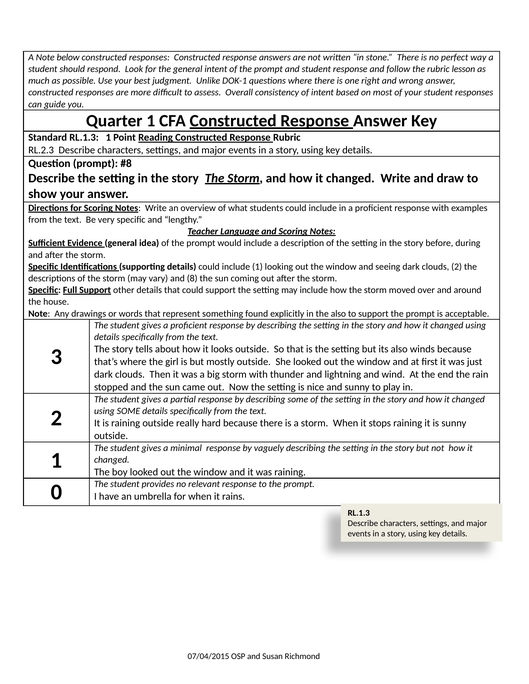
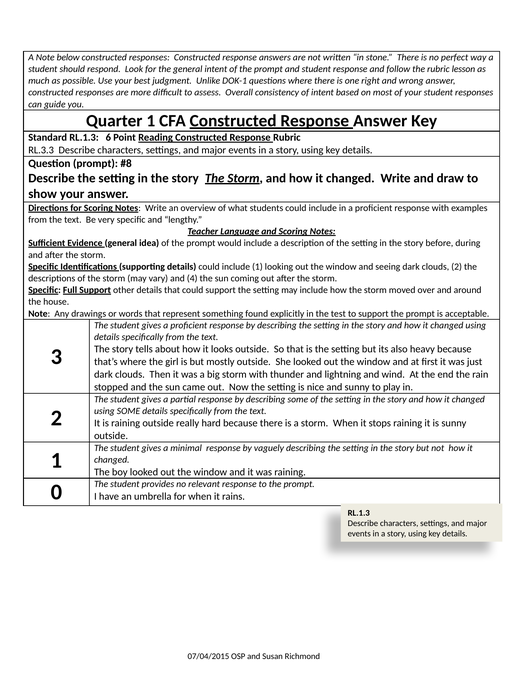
RL.1.3 1: 1 -> 6 (108, 138)
RL.2.3: RL.2.3 -> RL.3.3 (41, 150)
8: 8 -> 4 (192, 279)
the also: also -> test (338, 314)
winds: winds -> heavy (422, 349)
